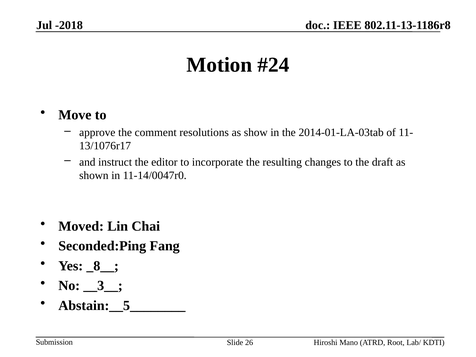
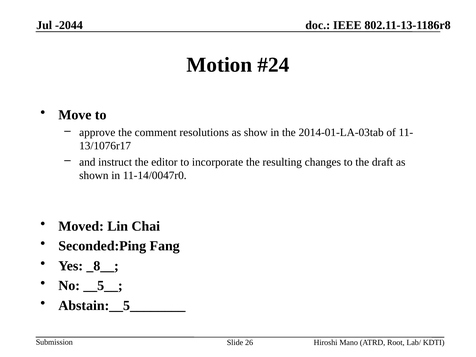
-2018: -2018 -> -2044 (69, 25)
__3__: __3__ -> __5__ (103, 286)
